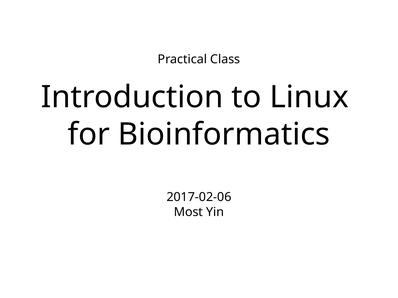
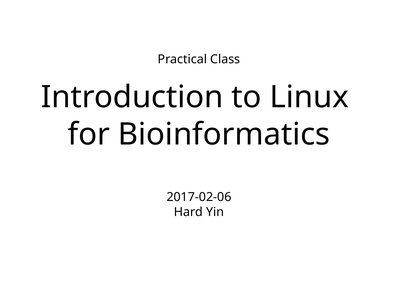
Most: Most -> Hard (188, 212)
